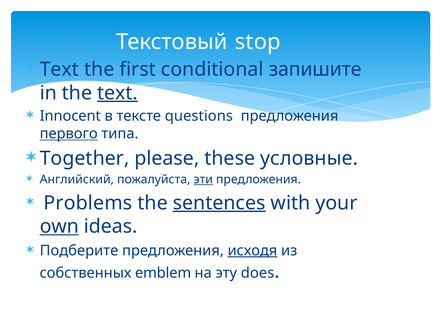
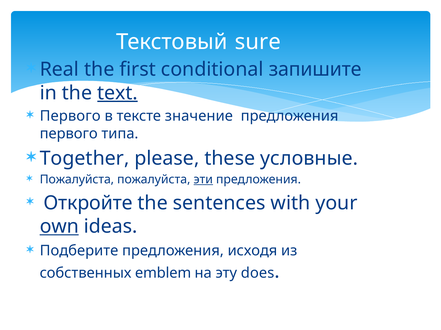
stop: stop -> sure (258, 42)
Text: Text -> Real (59, 70)
Innocent: Innocent -> Первого (70, 116)
questions: questions -> значение (199, 116)
первого underline: present -> none (69, 134)
Английский: Английский -> Пожалуйста (77, 180)
Problems: Problems -> Откройте (88, 203)
sentences underline: present -> none (219, 203)
исходя underline: present -> none (252, 251)
